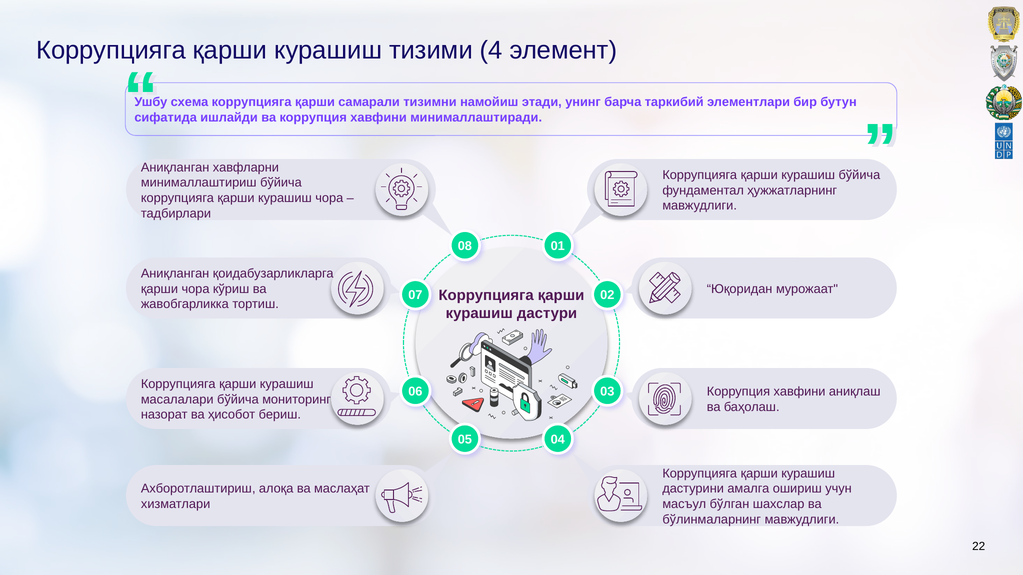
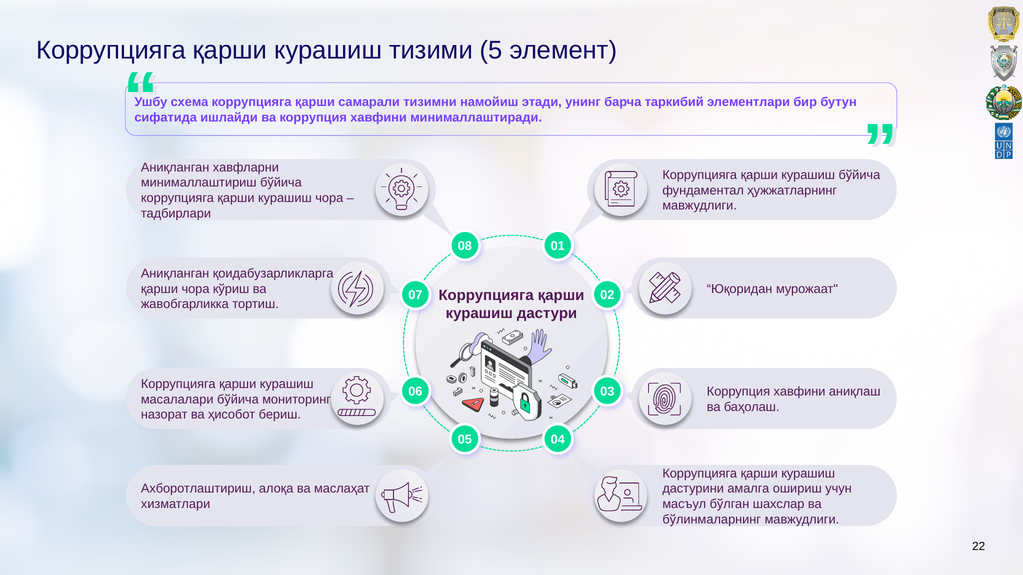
4: 4 -> 5 (491, 50)
